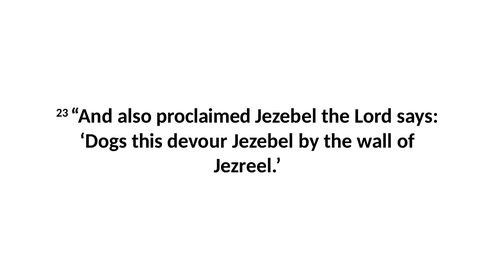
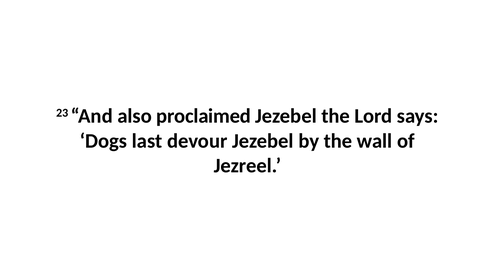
this: this -> last (147, 141)
